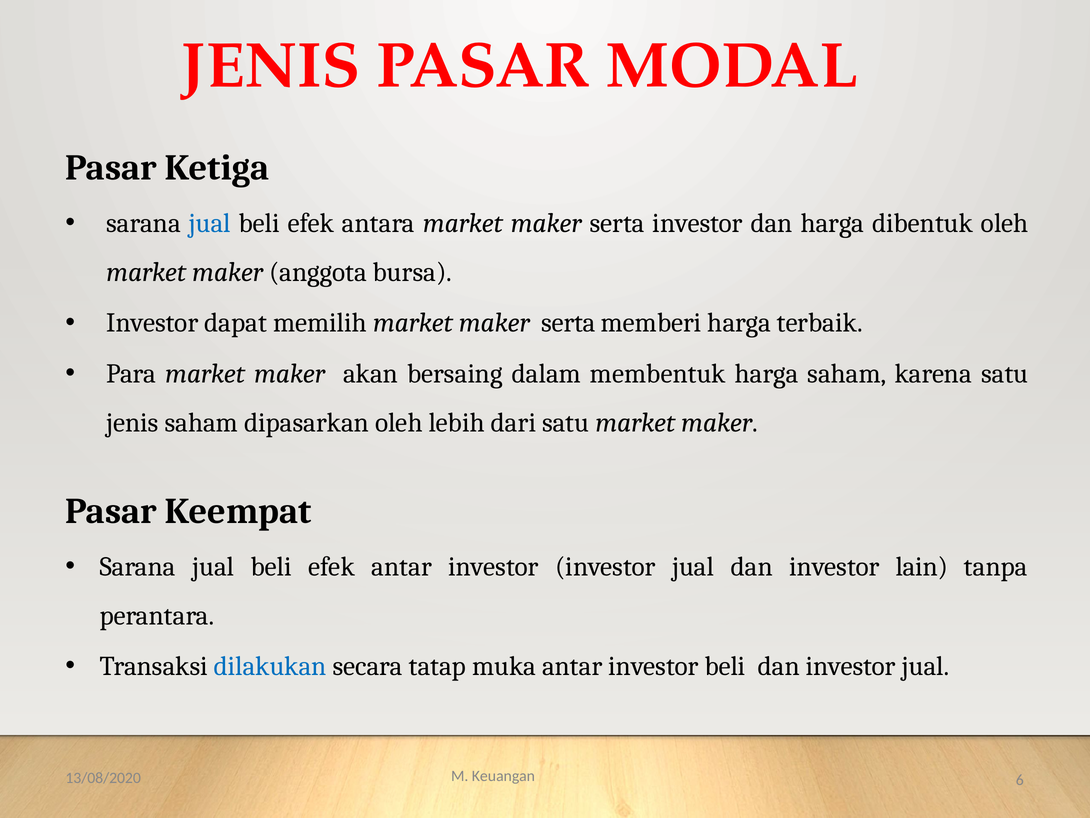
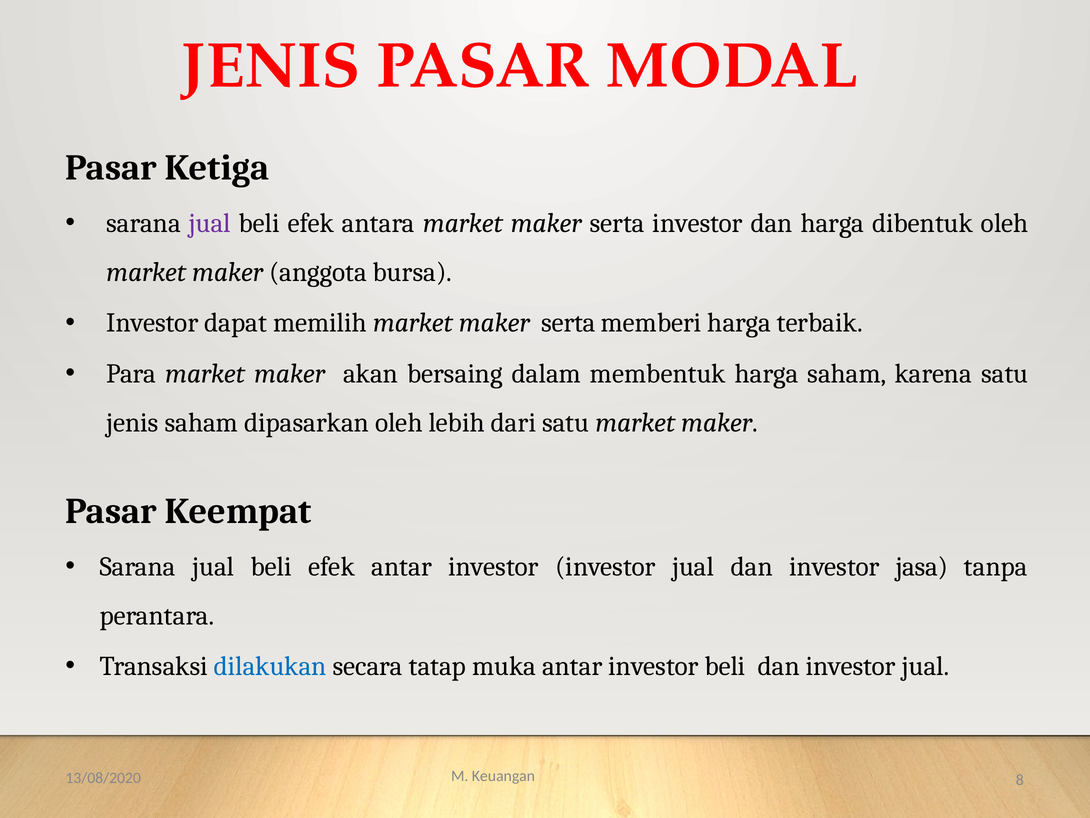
jual colour: blue -> purple (210, 223)
lain: lain -> jasa (922, 566)
6: 6 -> 8 (1020, 779)
